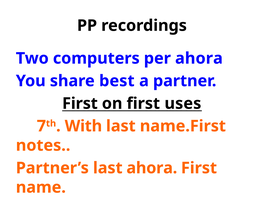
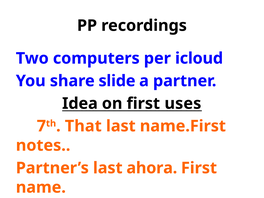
per ahora: ahora -> icloud (199, 58)
best: best -> slide (117, 81)
First: First -> Idea (80, 103)
With: With -> That (83, 126)
